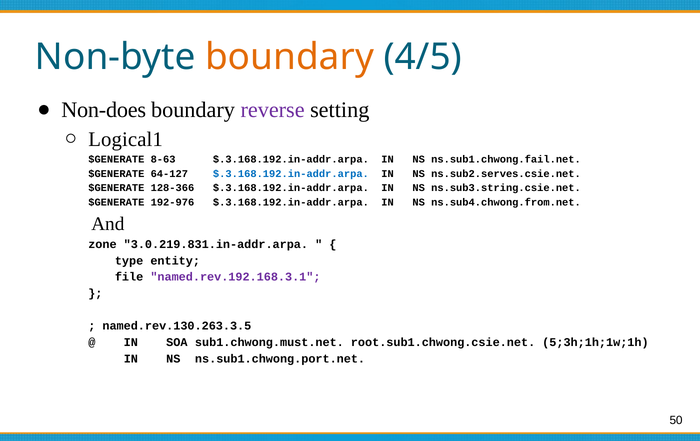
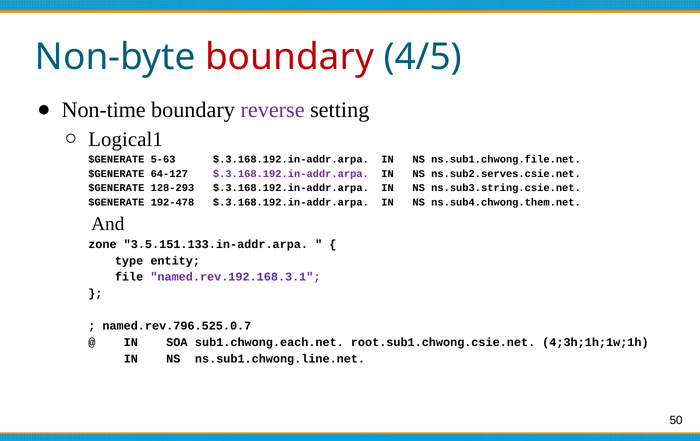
boundary colour: orange -> red (290, 57)
Non-does: Non-does -> Non-time (104, 110)
8-63: 8-63 -> 5-63 (163, 159)
ns.sub1.chwong.fail.net: ns.sub1.chwong.fail.net -> ns.sub1.chwong.file.net (506, 159)
$.3.168.192.in-addr.arpa colour: blue -> purple (291, 174)
128-366: 128-366 -> 128-293 (172, 188)
192-976: 192-976 -> 192-478 (172, 202)
ns.sub4.chwong.from.net: ns.sub4.chwong.from.net -> ns.sub4.chwong.them.net (506, 202)
3.0.219.831.in-addr.arpa: 3.0.219.831.in-addr.arpa -> 3.5.151.133.in-addr.arpa (216, 244)
named.rev.130.263.3.5: named.rev.130.263.3.5 -> named.rev.796.525.0.7 (177, 326)
sub1.chwong.must.net: sub1.chwong.must.net -> sub1.chwong.each.net (269, 342)
5;3h;1h;1w;1h: 5;3h;1h;1w;1h -> 4;3h;1h;1w;1h (595, 342)
ns.sub1.chwong.port.net: ns.sub1.chwong.port.net -> ns.sub1.chwong.line.net (280, 359)
